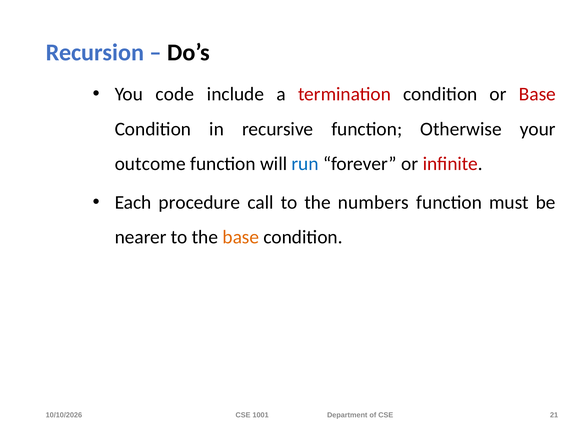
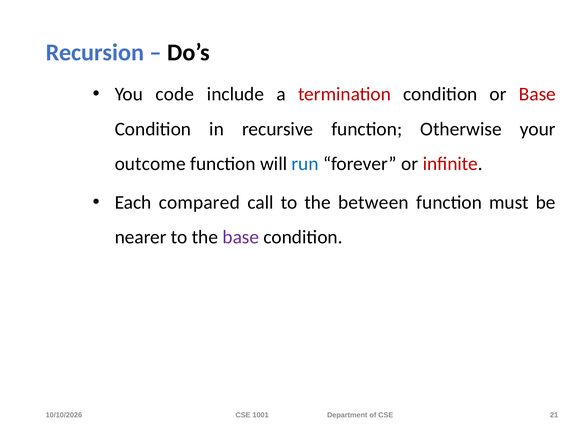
procedure: procedure -> compared (199, 203)
numbers: numbers -> between (373, 203)
base colour: orange -> purple (241, 238)
